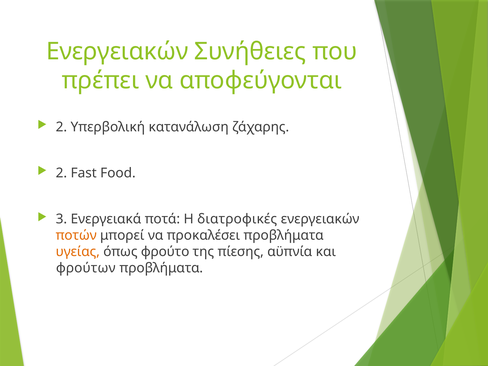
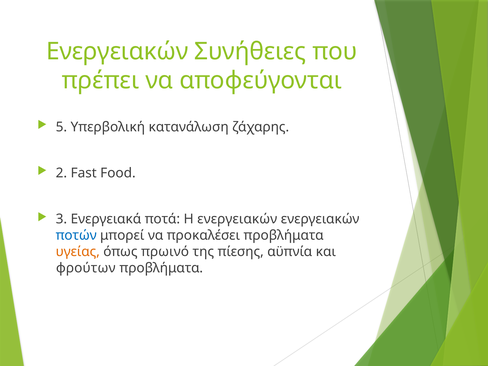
2: 2 -> 5 (61, 127)
Η διατροφικές: διατροφικές -> ενεργειακών (237, 219)
ποτών colour: orange -> blue (76, 235)
φρούτο: φρούτο -> πρωινό (165, 252)
